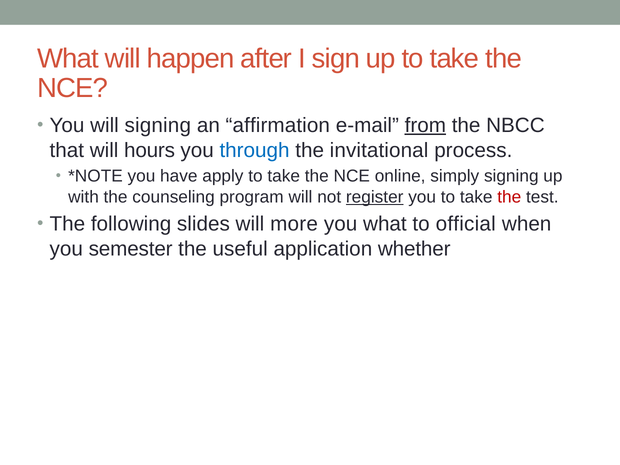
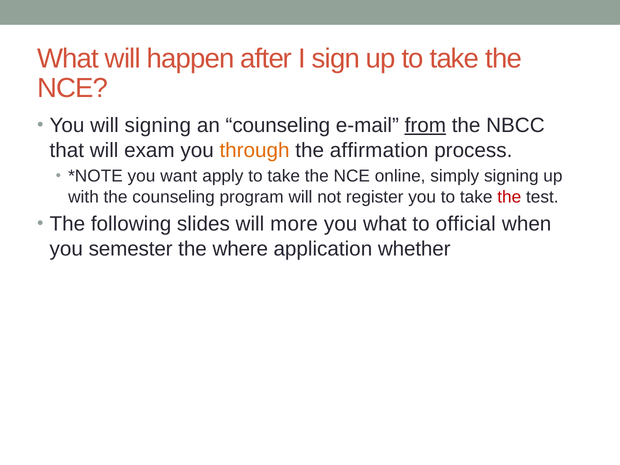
an affirmation: affirmation -> counseling (278, 125)
hours: hours -> exam (149, 150)
through colour: blue -> orange (255, 150)
invitational: invitational -> affirmation (379, 150)
have: have -> want (179, 176)
register underline: present -> none (375, 197)
useful: useful -> where (240, 249)
